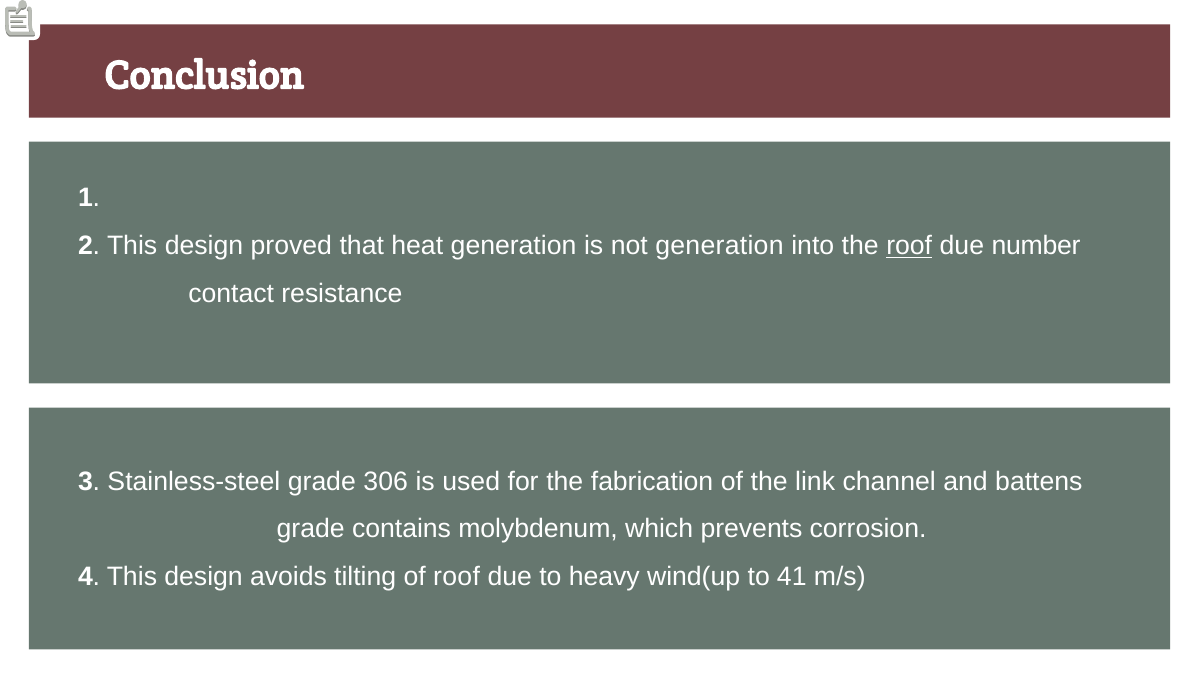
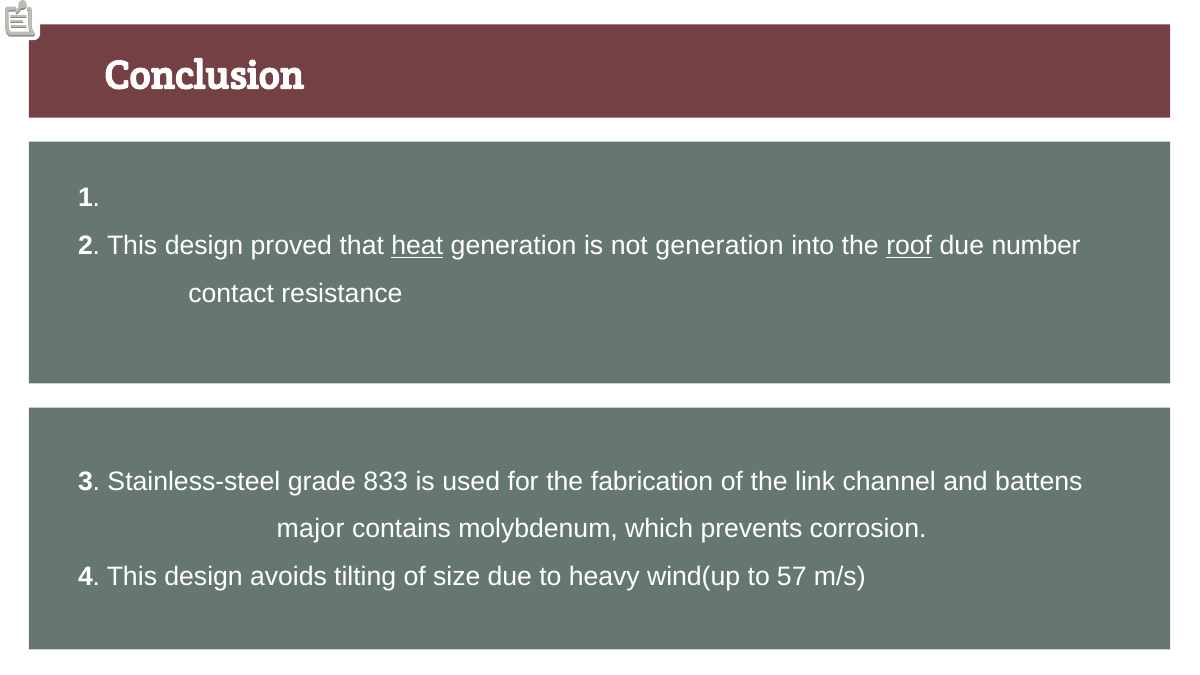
heat underline: none -> present (417, 246)
306: 306 -> 833 (386, 481)
grade: grade -> major (311, 529)
of roof: roof -> size (457, 577)
41: 41 -> 57 (792, 577)
